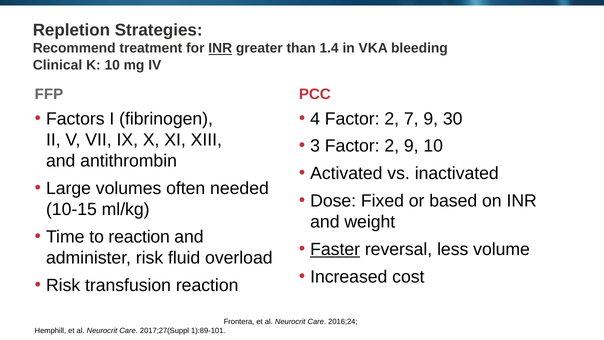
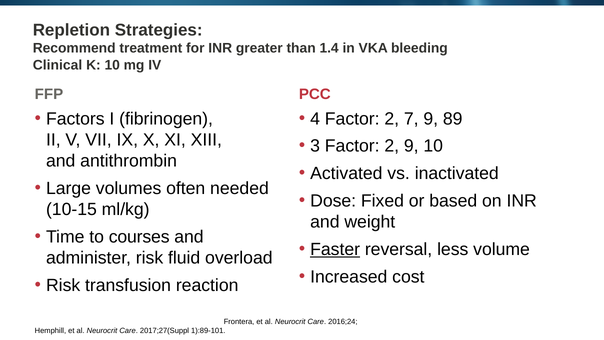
INR underline: present -> none (220, 48)
30: 30 -> 89 (453, 119)
to reaction: reaction -> courses (139, 237)
